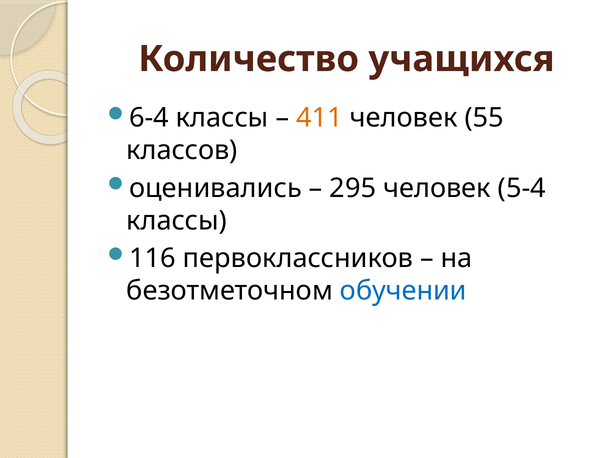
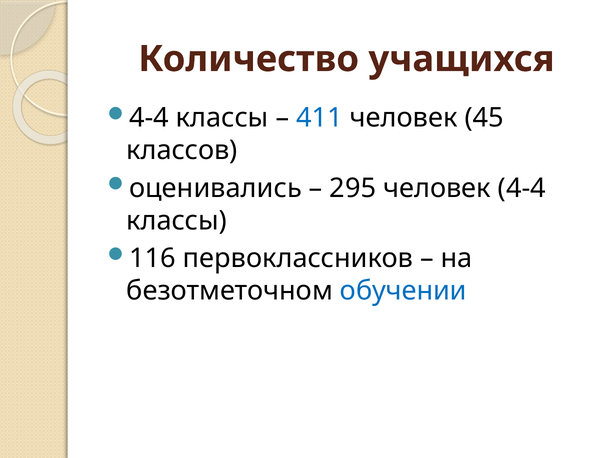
6-4: 6-4 -> 4-4 (149, 118)
411 colour: orange -> blue (320, 118)
55: 55 -> 45 (484, 118)
человек 5-4: 5-4 -> 4-4 (522, 188)
